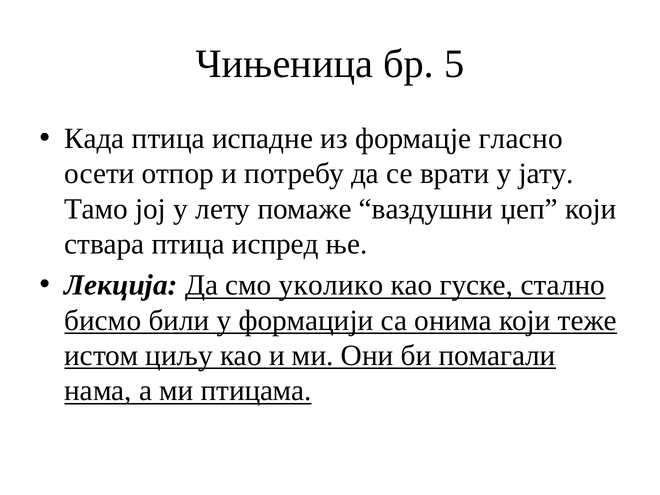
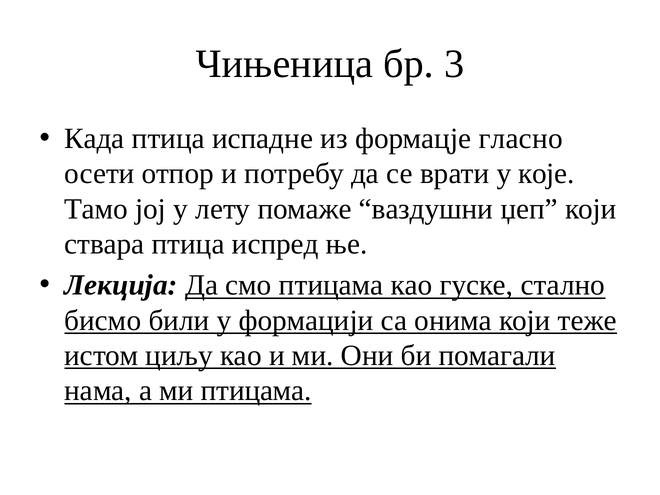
5: 5 -> 3 (454, 64)
јату: јату -> које (546, 174)
смо уколико: уколико -> птицама (331, 285)
